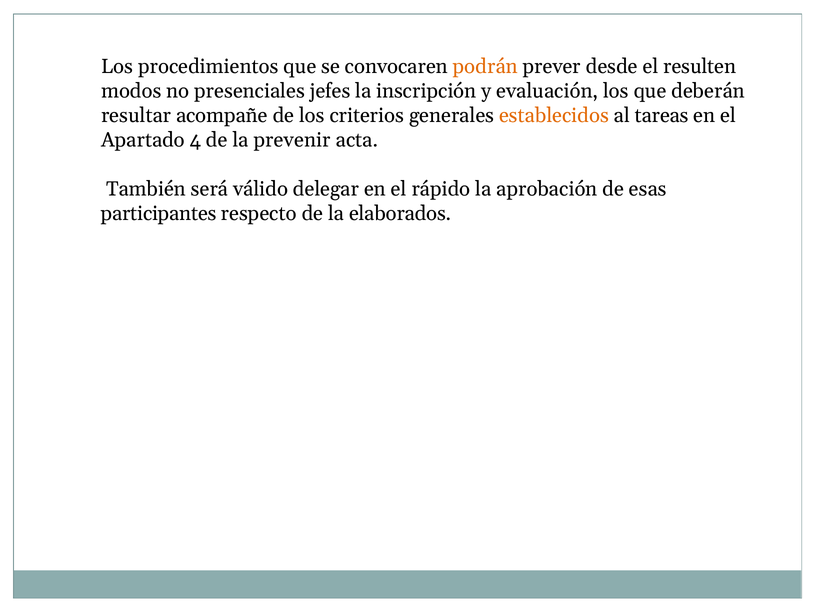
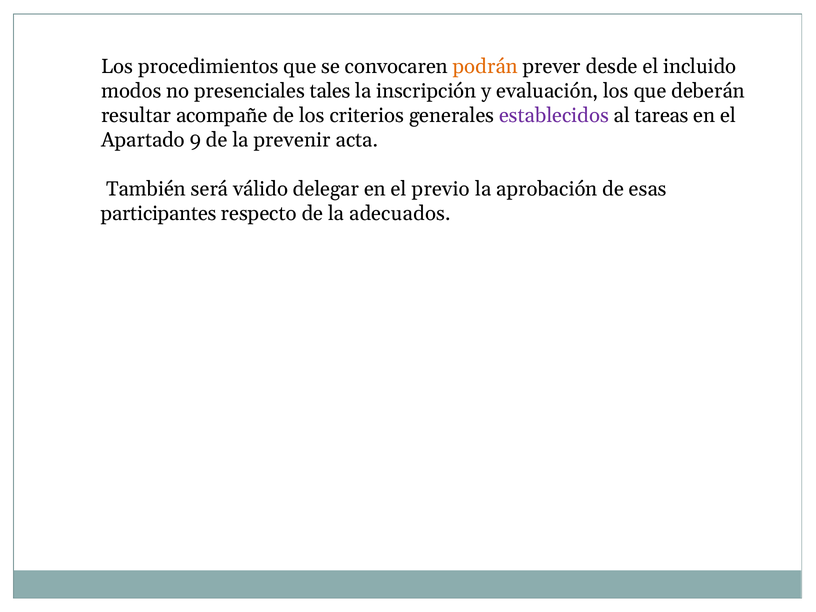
resulten: resulten -> incluido (700, 67)
jefes: jefes -> tales (330, 91)
establecidos colour: orange -> purple (554, 116)
4: 4 -> 9 (196, 140)
rápido: rápido -> previo (441, 189)
elaborados: elaborados -> adecuados (400, 213)
